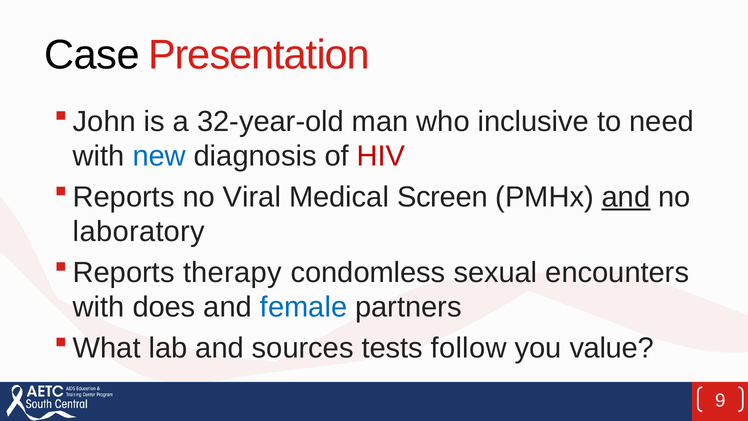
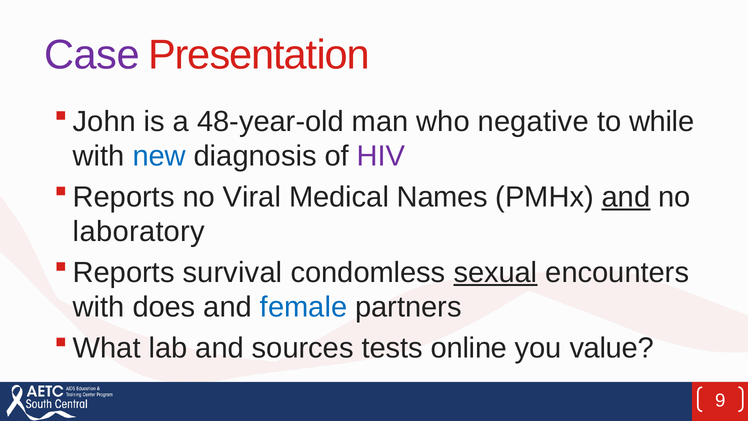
Case colour: black -> purple (92, 55)
32-year-old: 32-year-old -> 48-year-old (271, 121)
inclusive: inclusive -> negative (533, 121)
need: need -> while (662, 121)
HIV colour: red -> purple (381, 156)
Screen: Screen -> Names (442, 197)
therapy: therapy -> survival (232, 272)
sexual underline: none -> present (496, 272)
follow: follow -> online (469, 348)
